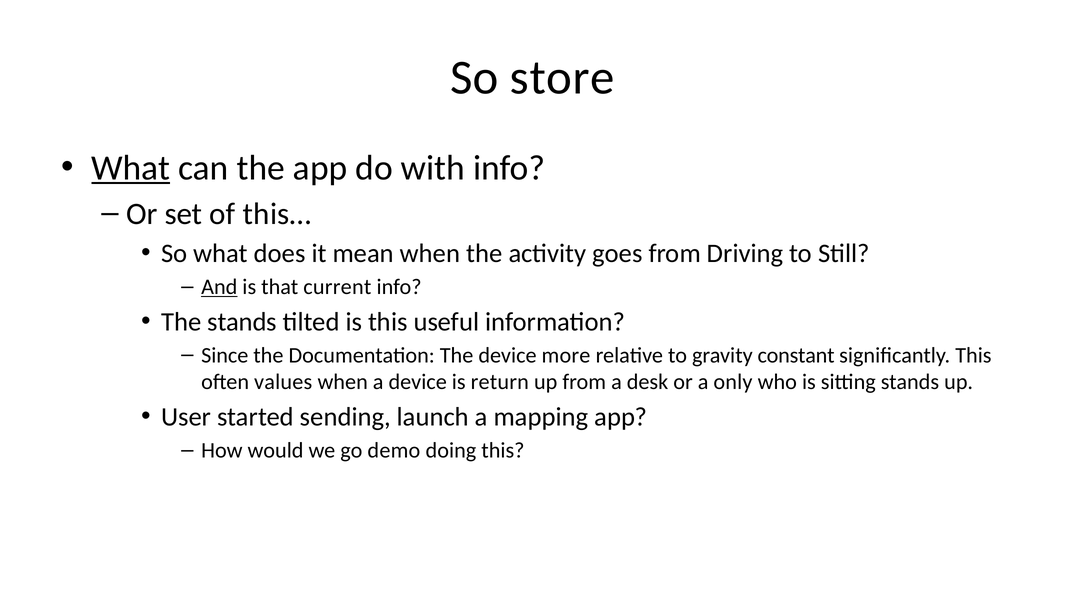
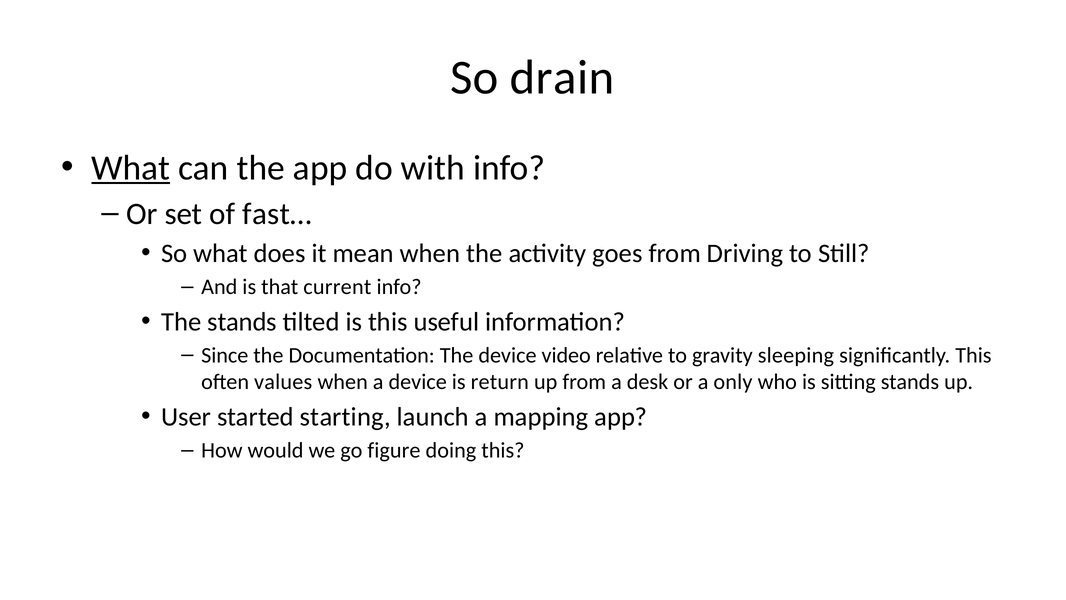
store: store -> drain (562, 77)
this…: this… -> fast… (277, 214)
And underline: present -> none (219, 287)
more: more -> video (566, 355)
constant: constant -> sleeping (796, 355)
sending: sending -> starting (345, 417)
demo: demo -> figure (394, 450)
